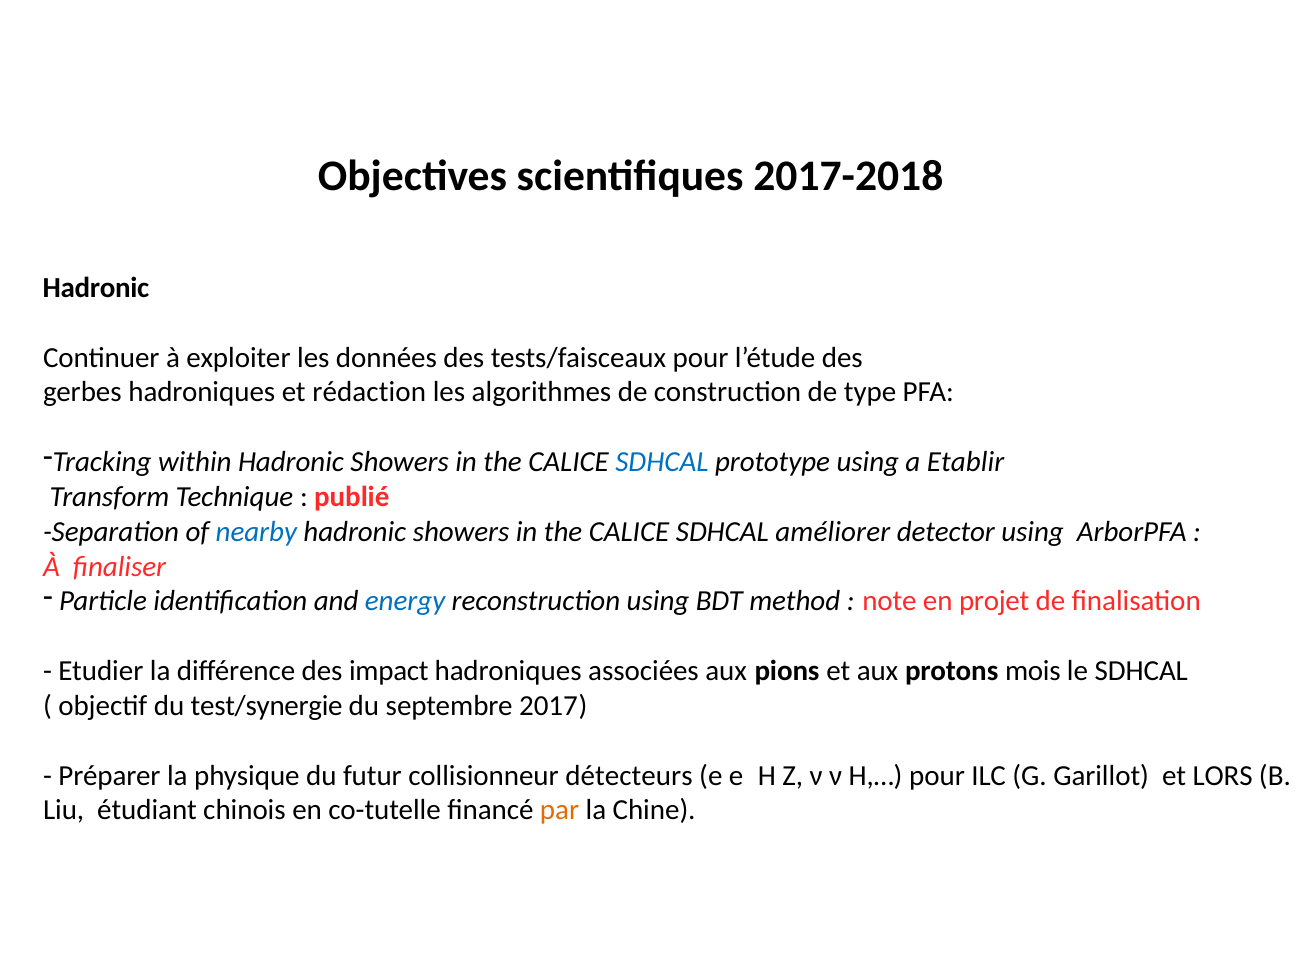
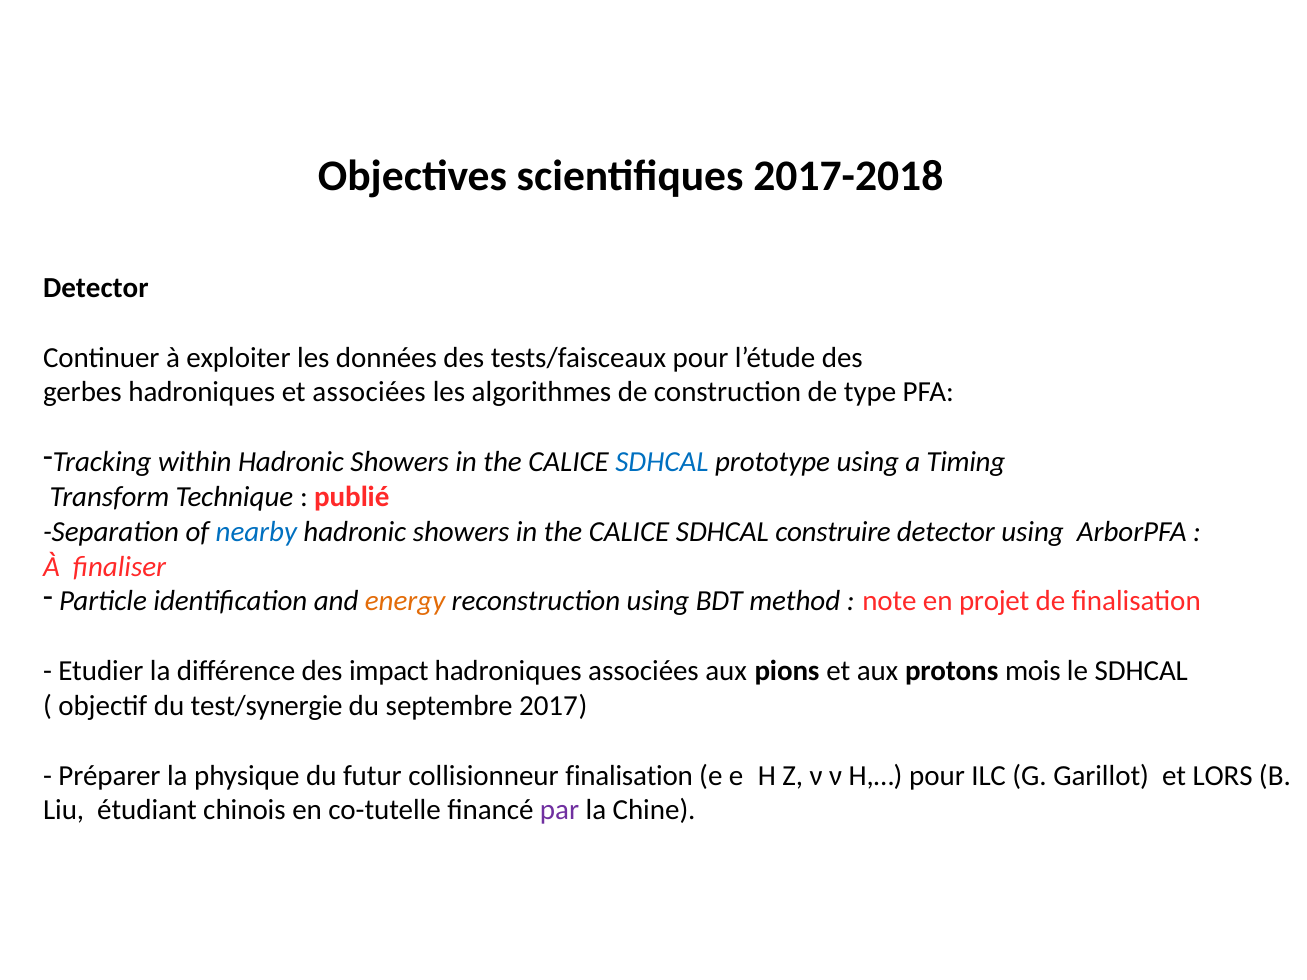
Hadronic: Hadronic -> Detector (96, 288)
et rédaction: rédaction -> associées (369, 393)
Etablir: Etablir -> Timing (966, 462)
améliorer: améliorer -> construire (833, 532)
energy colour: blue -> orange (405, 602)
collisionneur détecteurs: détecteurs -> finalisation (629, 776)
par colour: orange -> purple (560, 811)
